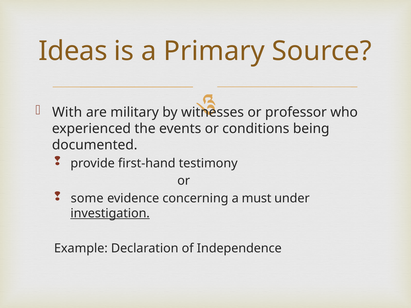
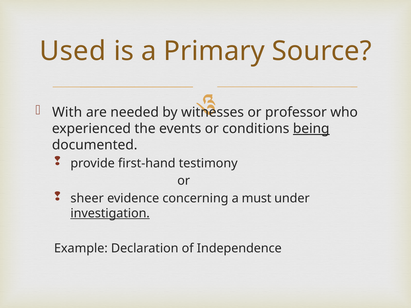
Ideas: Ideas -> Used (73, 51)
military: military -> needed (135, 112)
being underline: none -> present (311, 129)
some: some -> sheer (87, 198)
